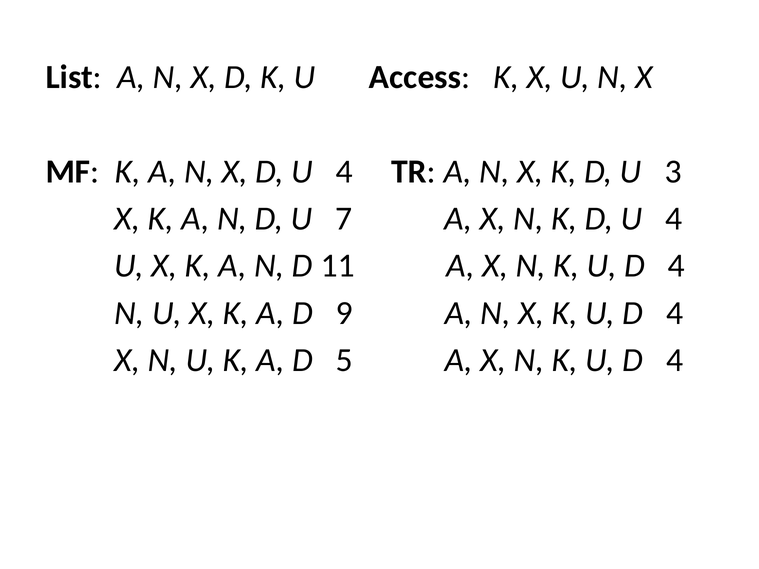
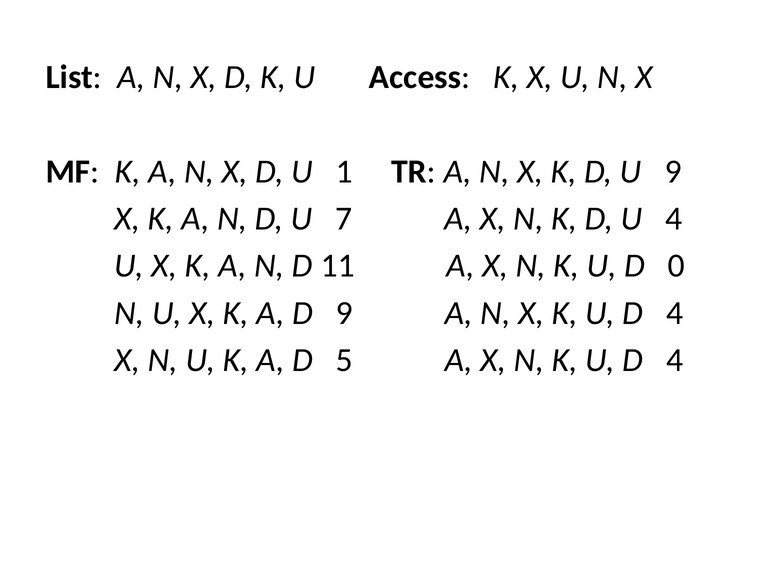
X D U 4: 4 -> 1 (345, 171)
U 3: 3 -> 9 (673, 171)
4: 4 -> 0 (676, 266)
